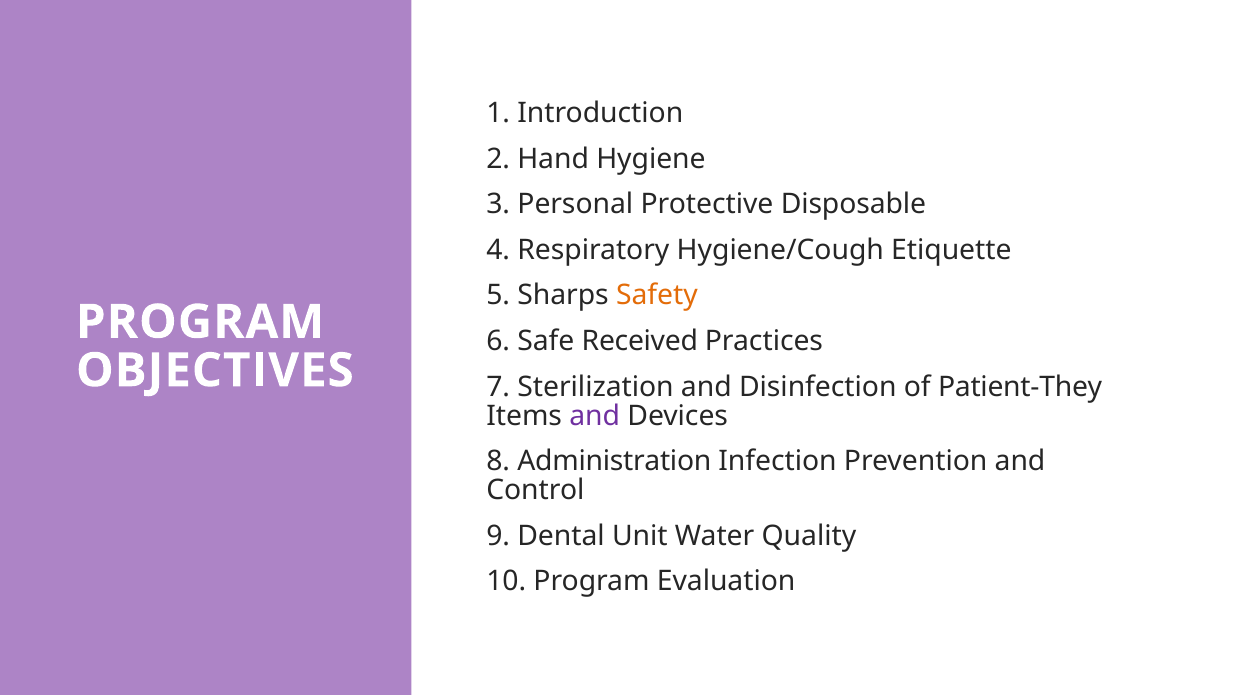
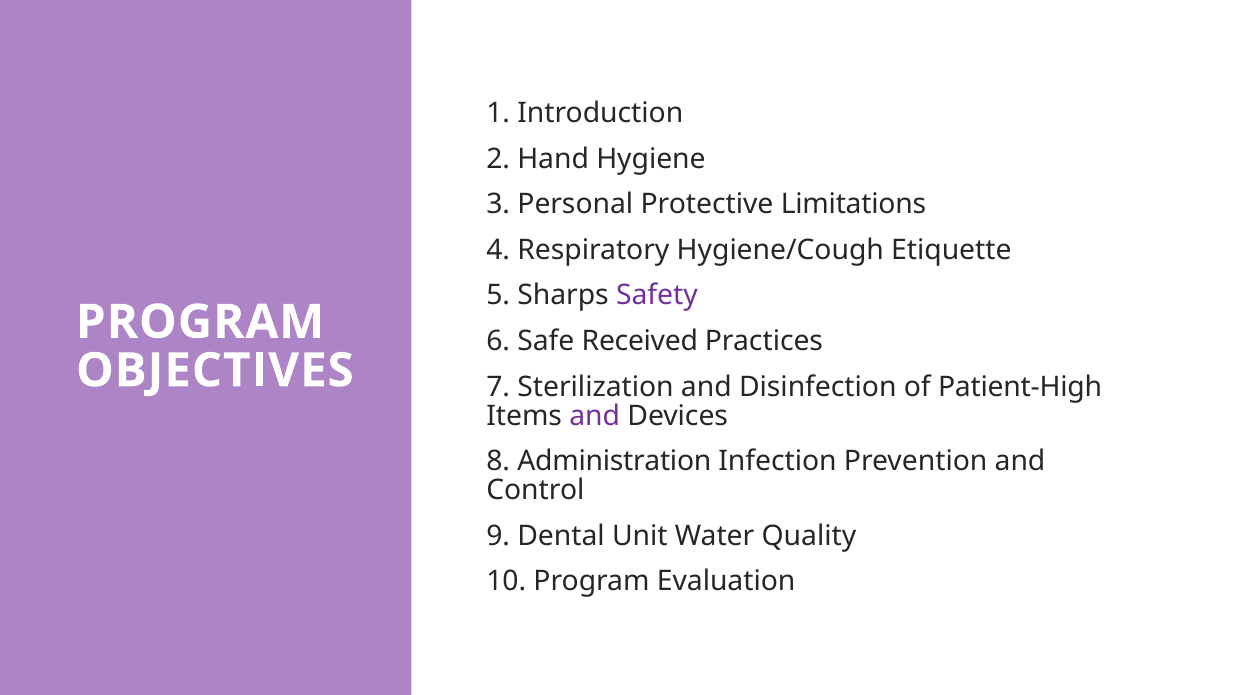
Disposable: Disposable -> Limitations (853, 205)
Safety colour: orange -> purple (657, 296)
Patient-They: Patient-They -> Patient-High (1020, 387)
